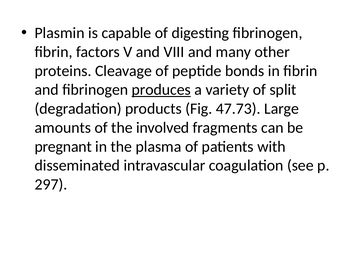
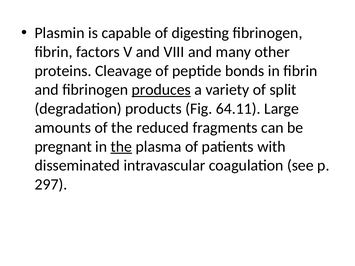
47.73: 47.73 -> 64.11 (238, 109)
involved: involved -> reduced (163, 128)
the underline: none -> present (121, 147)
